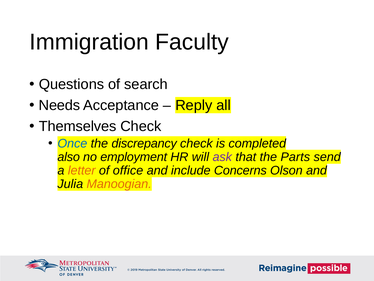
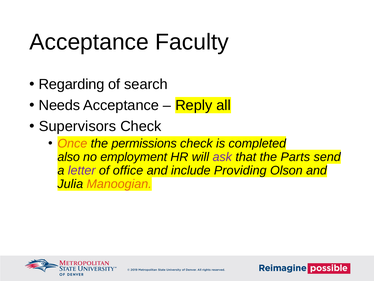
Immigration: Immigration -> Acceptance (89, 42)
Questions: Questions -> Regarding (72, 84)
Themselves: Themselves -> Supervisors (77, 126)
Once colour: blue -> orange (72, 143)
discrepancy: discrepancy -> permissions (144, 143)
letter colour: orange -> purple (82, 170)
Concerns: Concerns -> Providing (240, 170)
